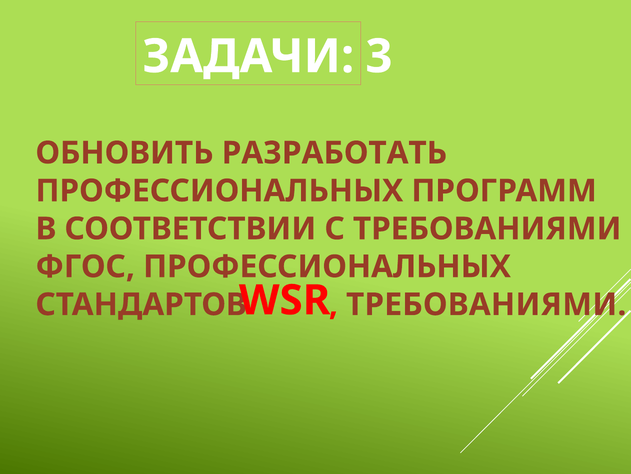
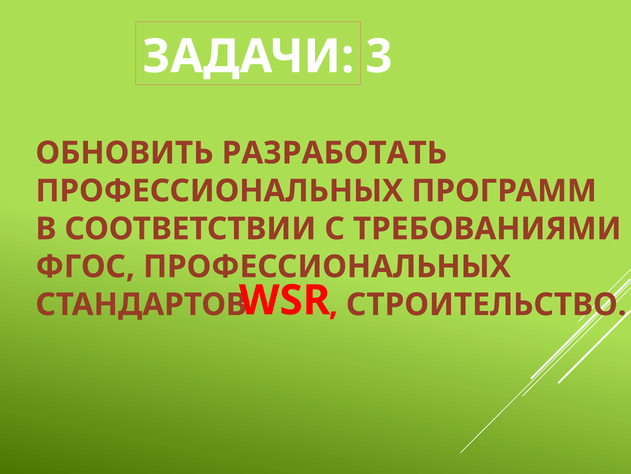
ТРЕБОВАНИЯМИ: ТРЕБОВАНИЯМИ -> СТРОИТЕЛЬСТВО (486, 304)
